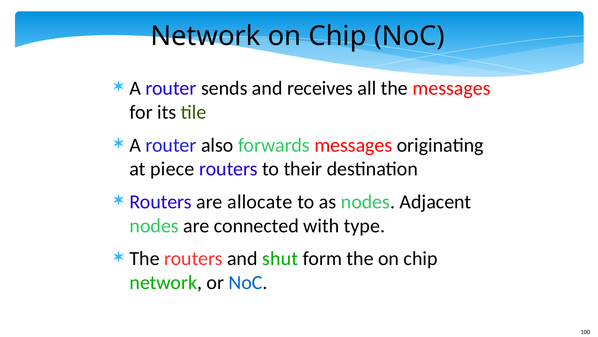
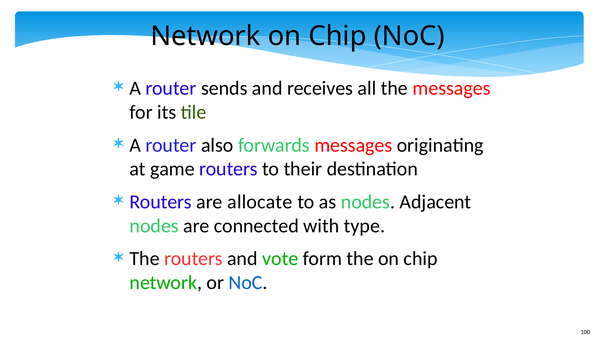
piece: piece -> game (172, 169)
shut: shut -> vote (280, 258)
